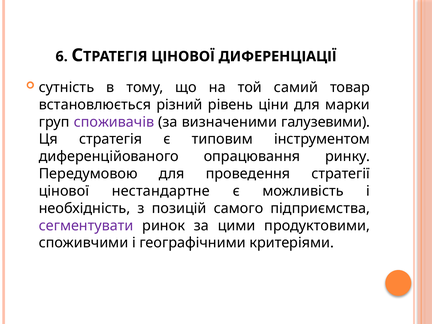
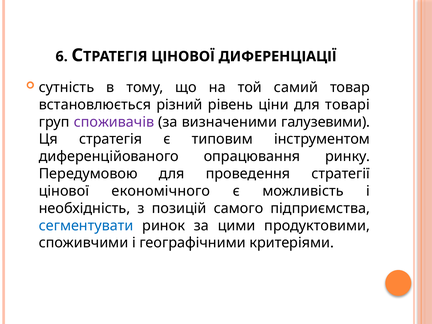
марки: марки -> товарі (348, 105)
нестандартне: нестандартне -> економічного (161, 191)
сегментувати colour: purple -> blue (86, 226)
